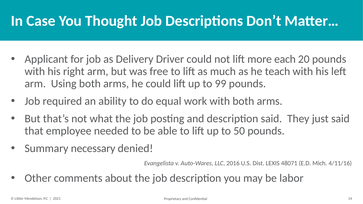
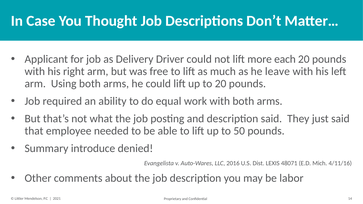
teach: teach -> leave (277, 71)
to 99: 99 -> 20 (221, 84)
necessary: necessary -> introduce (93, 149)
